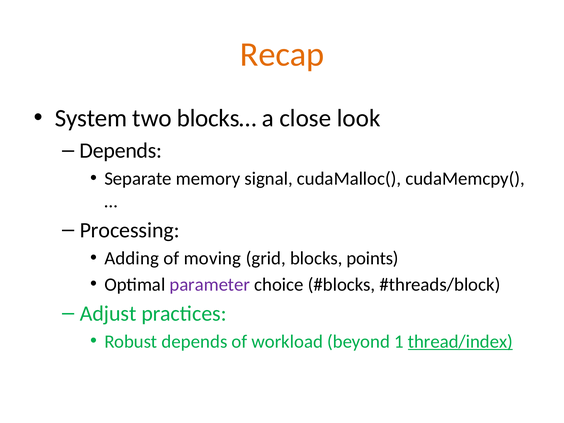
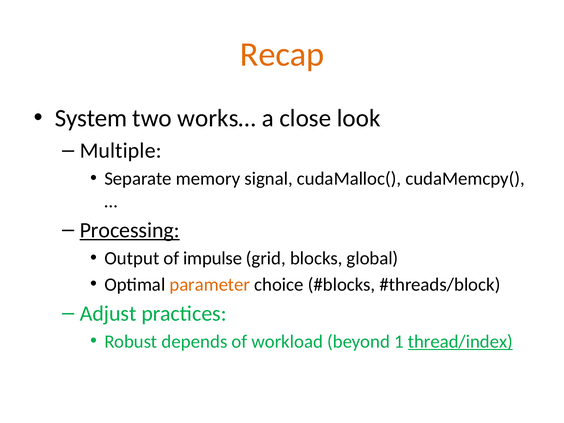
blocks…: blocks… -> works… (217, 118)
Depends: Depends -> Multiple (121, 151)
Processing underline: none -> present (130, 230)
Adding: Adding -> Output (132, 258)
moving: moving -> impulse (213, 258)
points: points -> global (372, 258)
parameter colour: purple -> orange (210, 284)
